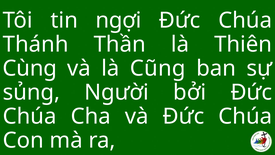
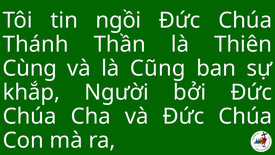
ngợi: ngợi -> ngồi (118, 20)
sủng: sủng -> khắp (31, 92)
